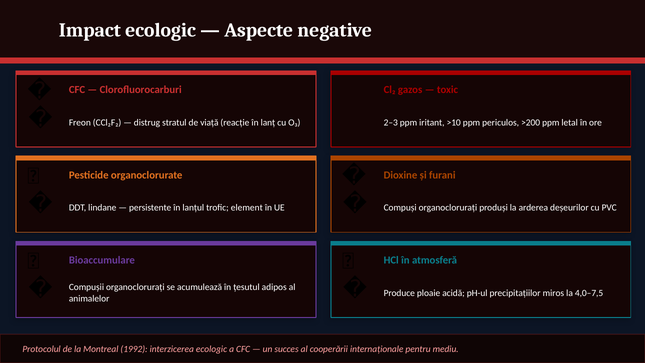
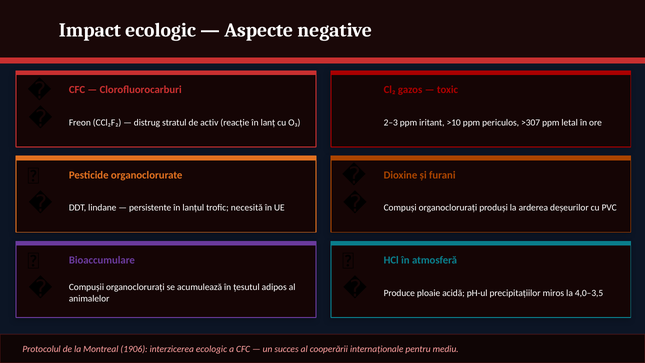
viață: viață -> activ (209, 123)
>200: >200 -> >307 (531, 123)
element: element -> necesită (247, 208)
4,0–7,5: 4,0–7,5 -> 4,0–3,5 (589, 293)
1992: 1992 -> 1906 (134, 349)
